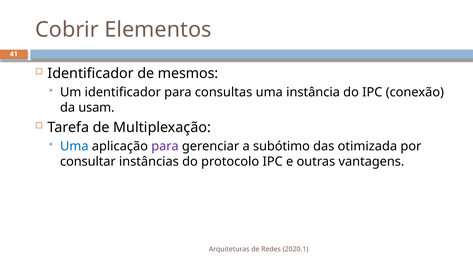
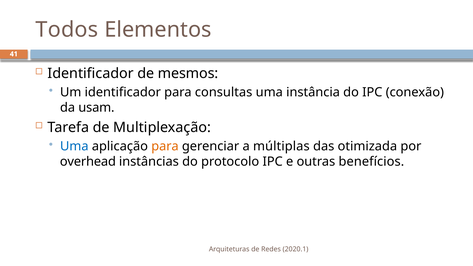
Cobrir: Cobrir -> Todos (67, 30)
para colour: purple -> orange (165, 146)
subótimo: subótimo -> múltiplas (281, 146)
consultar: consultar -> overhead (88, 162)
vantagens: vantagens -> benefícios (371, 162)
